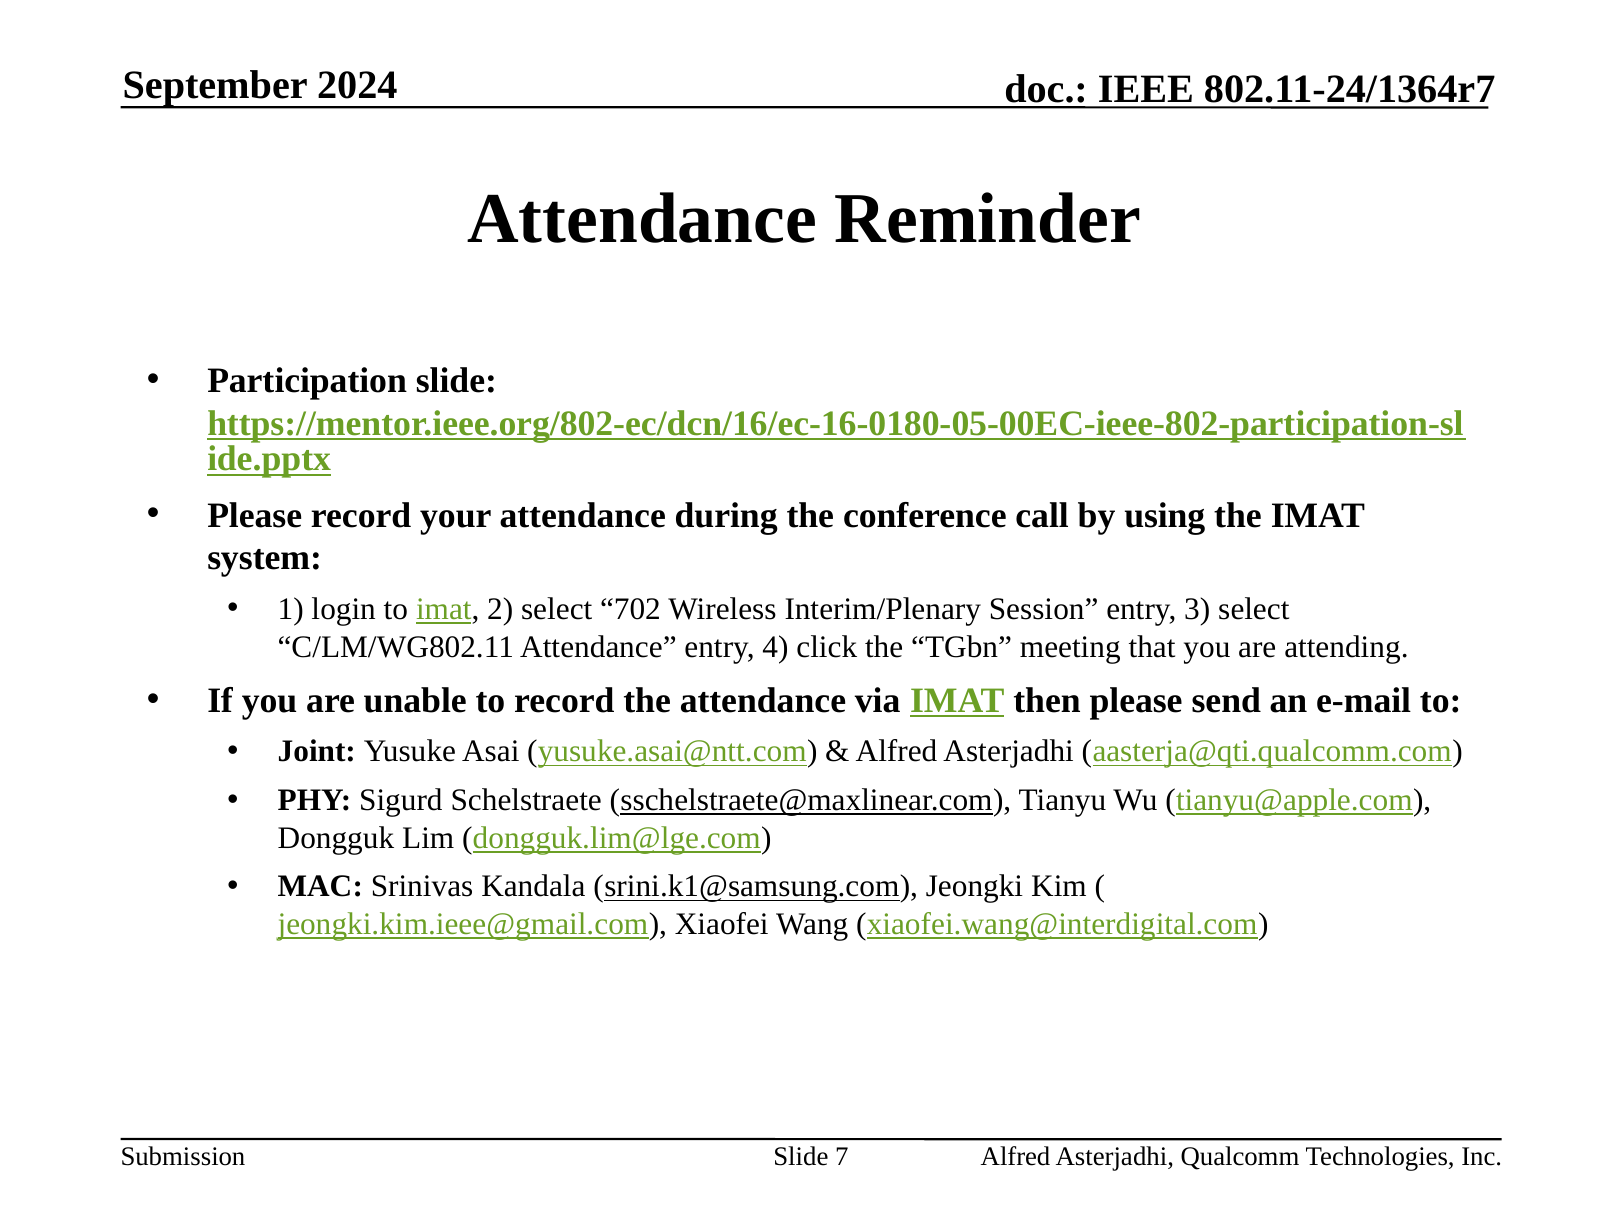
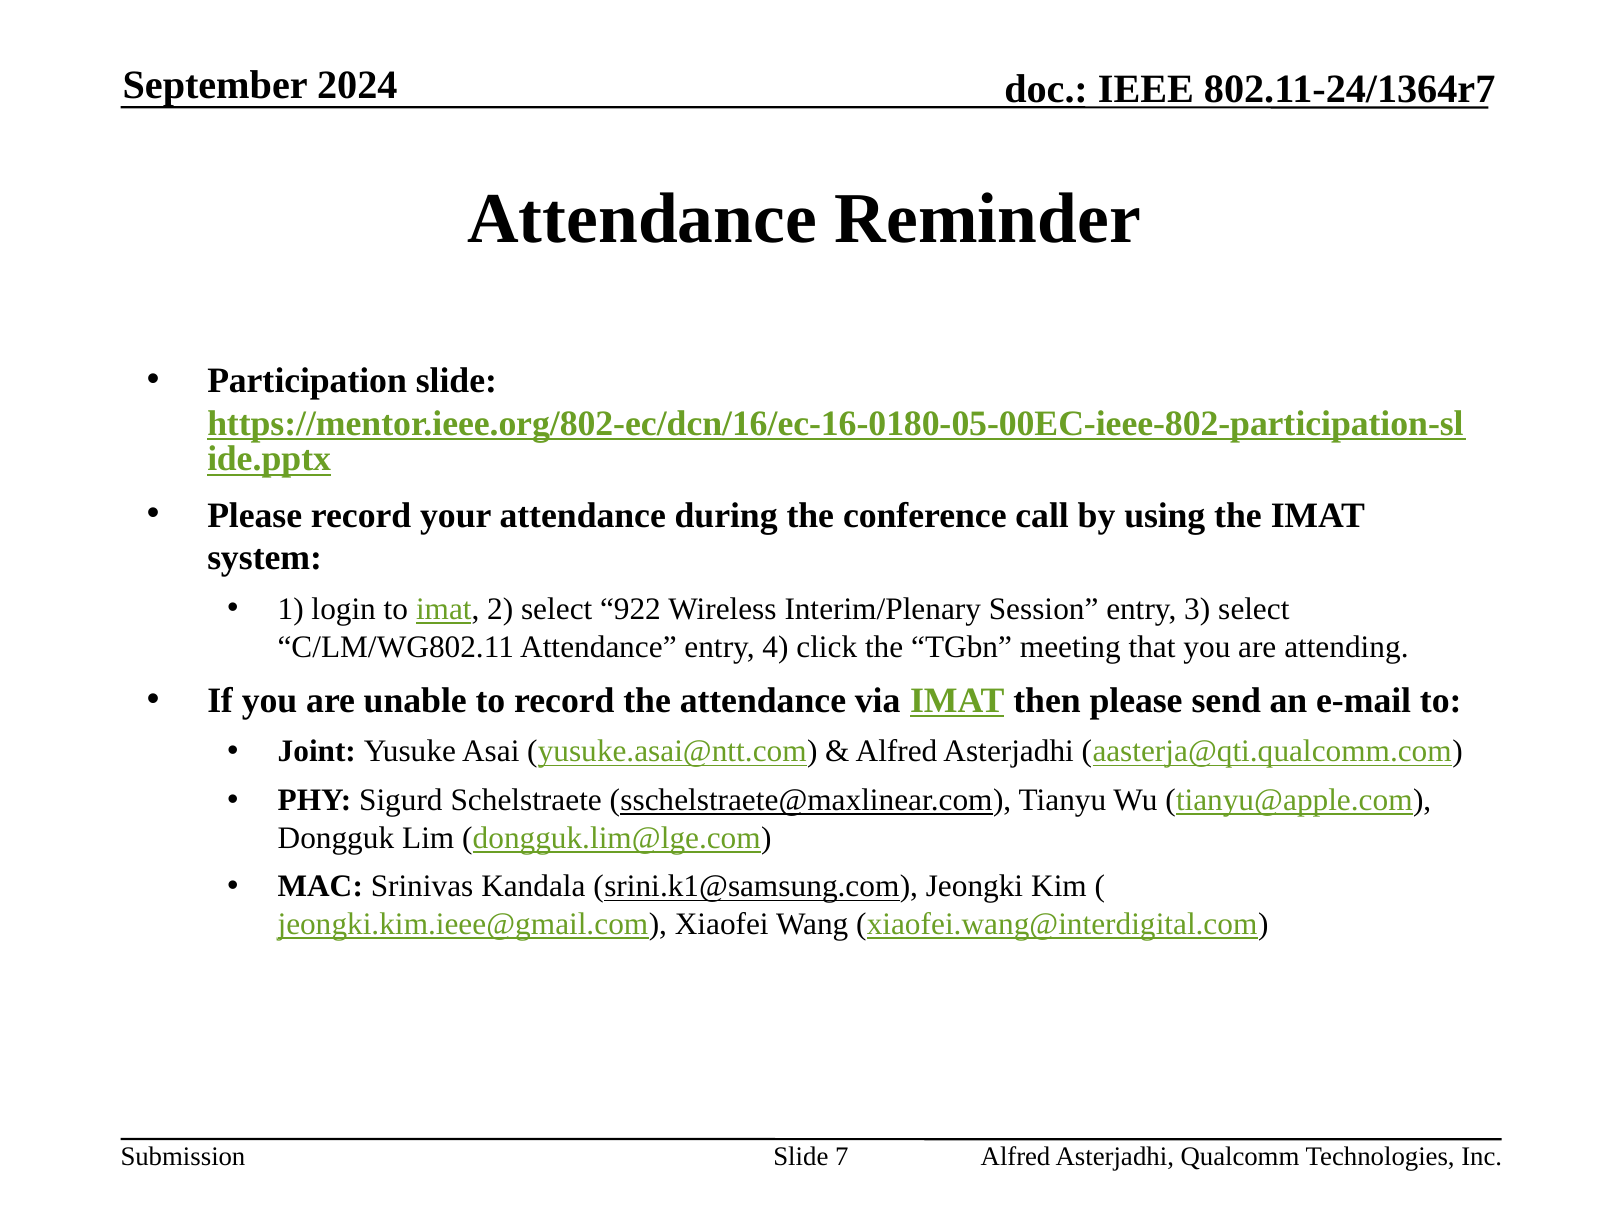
702: 702 -> 922 (630, 610)
